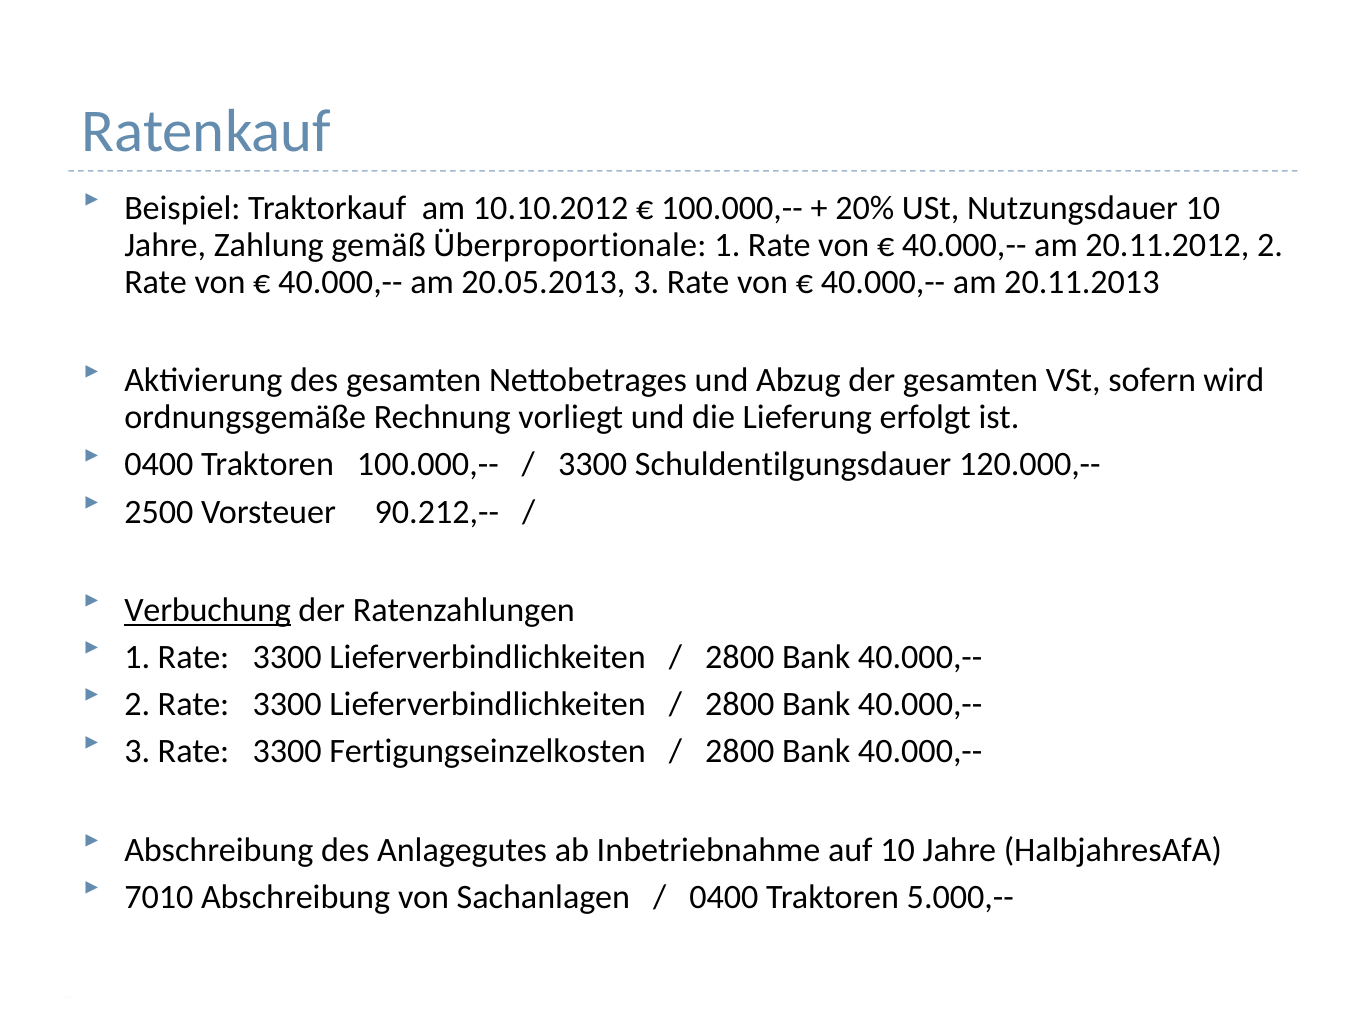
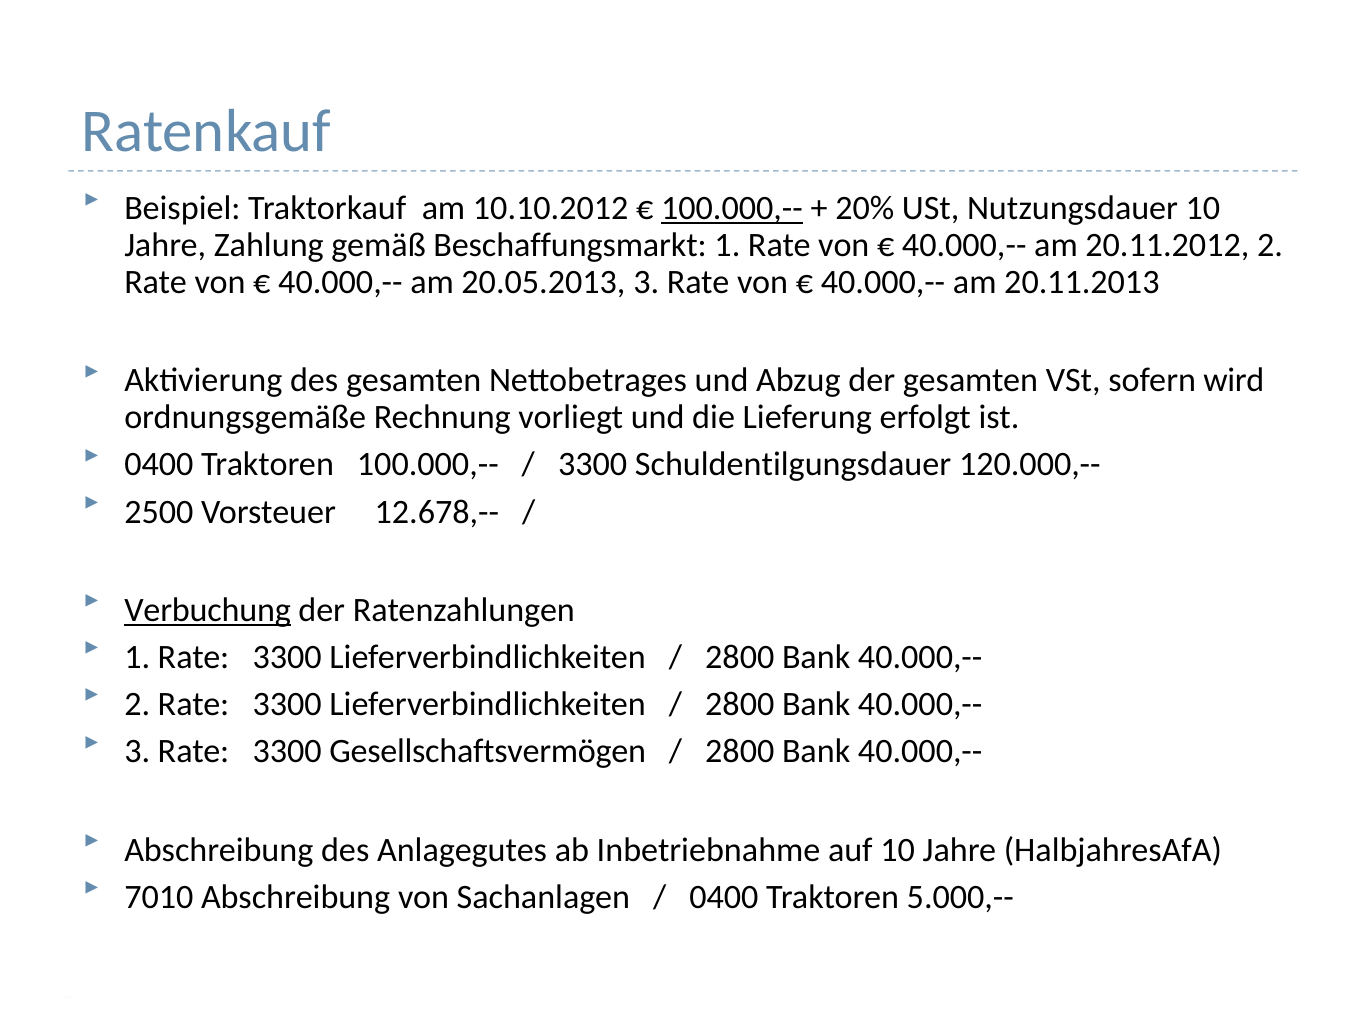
100.000,-- underline: none -> present (732, 208)
Überproportionale: Überproportionale -> Beschaffungsmarkt (570, 245)
90.212,--: 90.212,-- -> 12.678,-- (437, 512)
Fertigungseinzelkosten: Fertigungseinzelkosten -> Gesellschaftsvermögen (488, 751)
